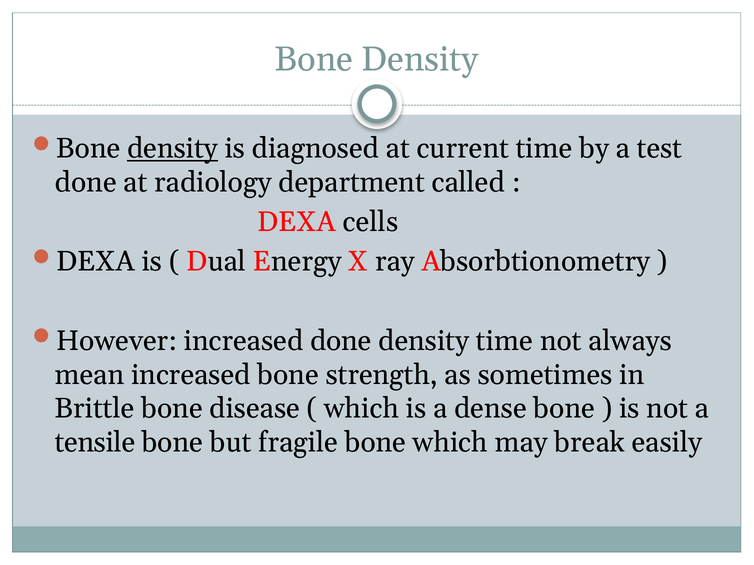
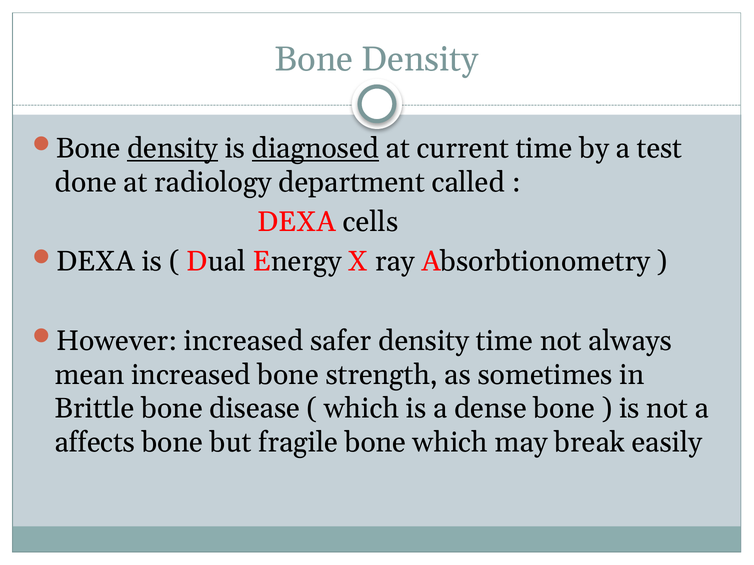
diagnosed underline: none -> present (315, 149)
increased done: done -> safer (341, 341)
tensile: tensile -> affects (95, 443)
